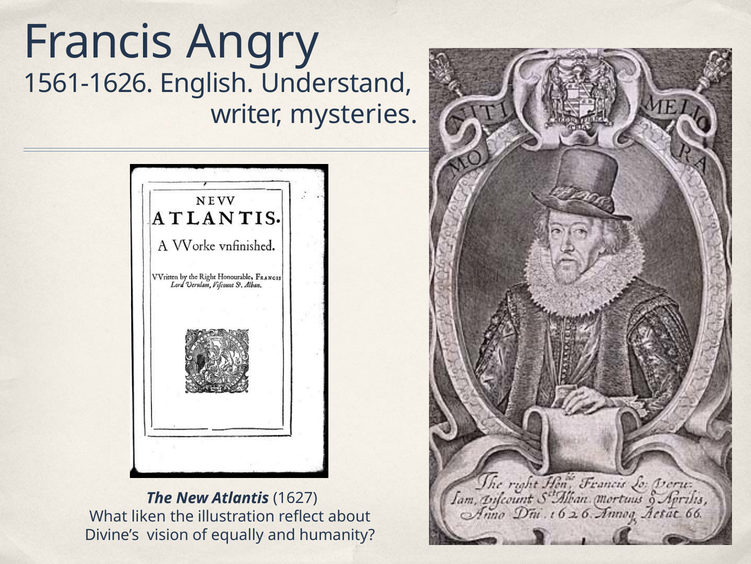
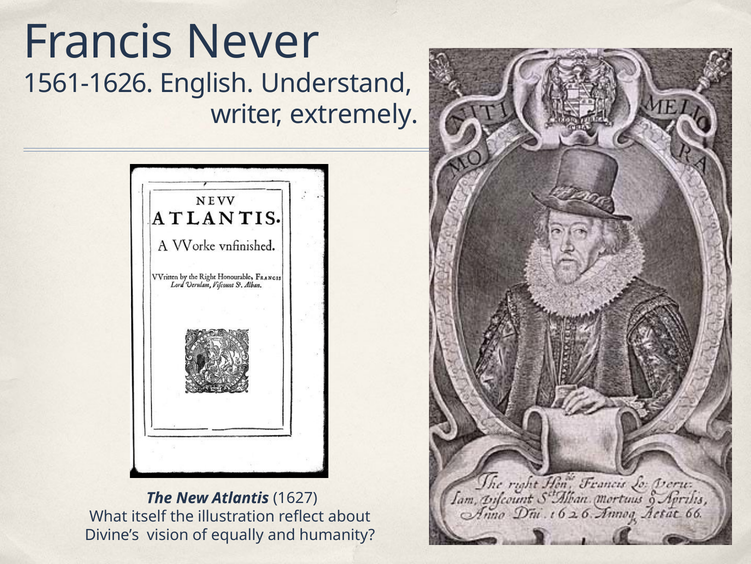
Angry: Angry -> Never (253, 42)
mysteries: mysteries -> extremely (354, 114)
liken: liken -> itself (149, 516)
